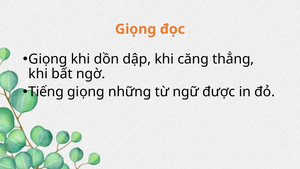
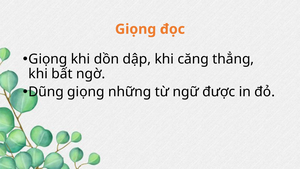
Tiếng: Tiếng -> Dũng (46, 92)
